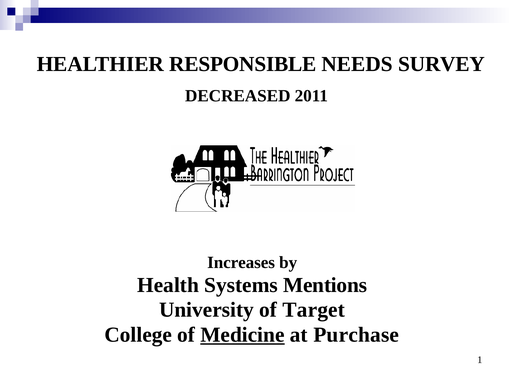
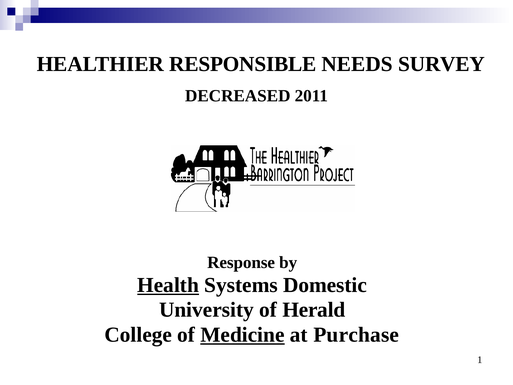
Increases: Increases -> Response (241, 262)
Health underline: none -> present (168, 285)
Mentions: Mentions -> Domestic (325, 285)
Target: Target -> Herald (314, 310)
